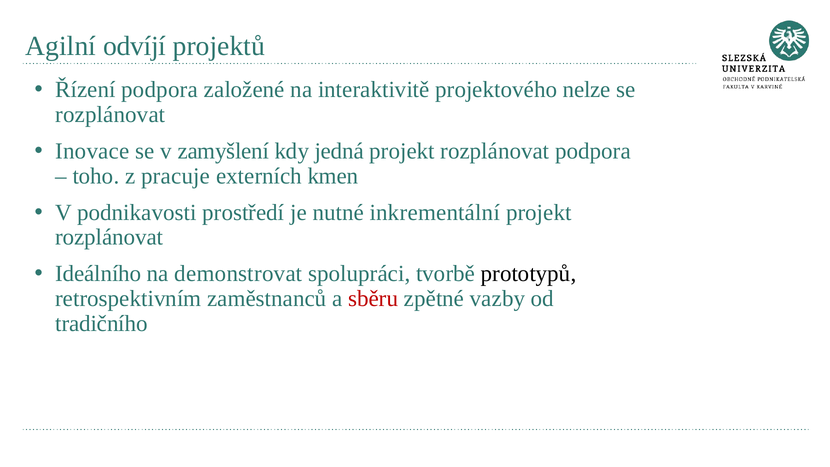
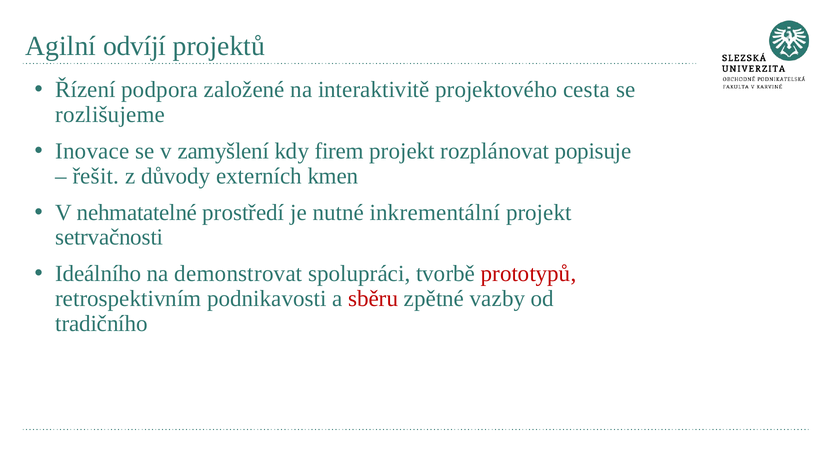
nelze: nelze -> cesta (587, 90)
rozplánovat: rozplánovat -> rozlišujeme (110, 115)
jedná: jedná -> firem (339, 151)
rozplánovat podpora: podpora -> popisuje (593, 151)
toho: toho -> řešit (96, 176)
pracuje: pracuje -> důvody (176, 176)
podnikavosti: podnikavosti -> nehmatatelné (137, 212)
rozplánovat: rozplánovat -> setrvačnosti (109, 237)
prototypů colour: black -> red (529, 274)
zaměstnanců: zaměstnanců -> podnikavosti (267, 299)
